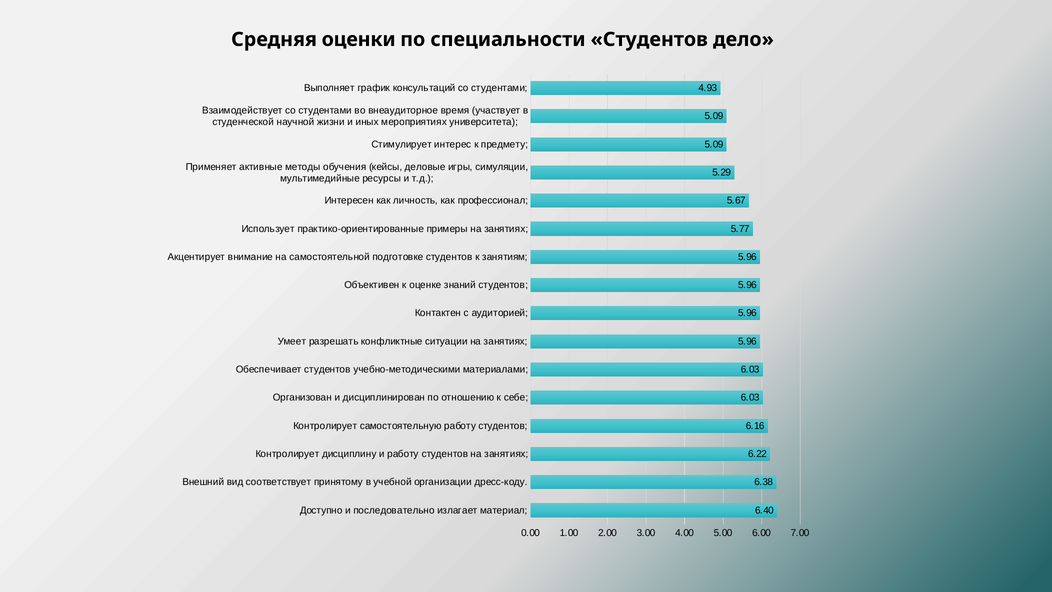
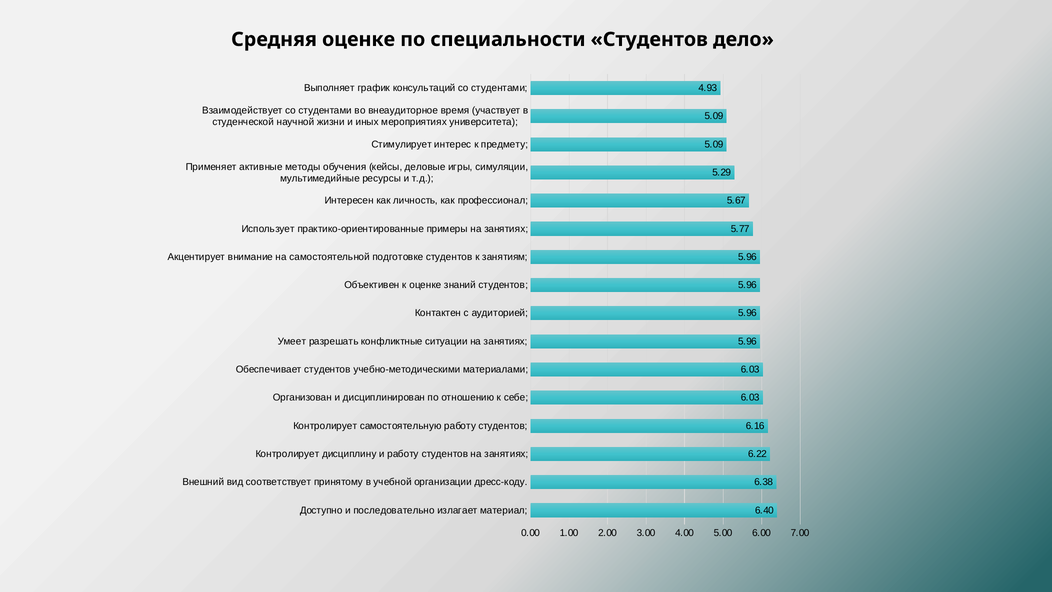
Средняя оценки: оценки -> оценке (359, 39)
